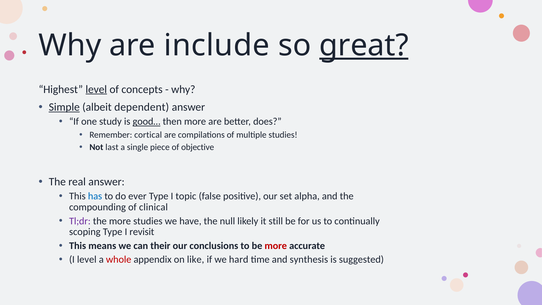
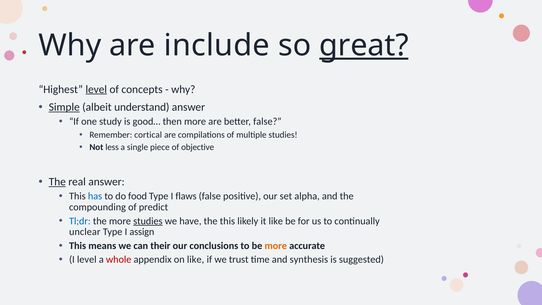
dependent: dependent -> understand (142, 107)
good… underline: present -> none (147, 122)
better does: does -> false (267, 122)
last: last -> less (112, 147)
The underline: none -> present (57, 182)
ever: ever -> food (138, 196)
topic: topic -> flaws (186, 196)
clinical: clinical -> predict (153, 207)
Tl;dr colour: purple -> blue (80, 221)
studies underline: none -> present (148, 221)
the null: null -> this (227, 221)
it still: still -> like (276, 221)
scoping: scoping -> unclear (85, 232)
revisit: revisit -> assign (142, 232)
more colour: red -> orange (276, 246)
hard: hard -> trust (239, 259)
